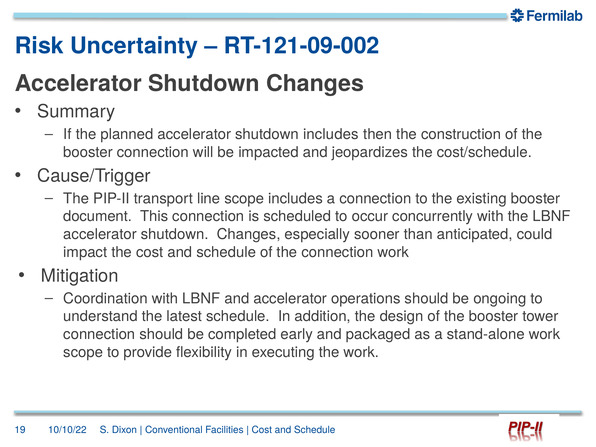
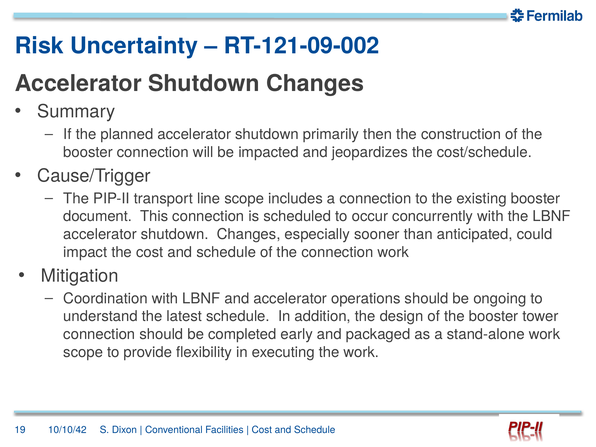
shutdown includes: includes -> primarily (331, 134)
10/10/22: 10/10/22 -> 10/10/42 (67, 430)
